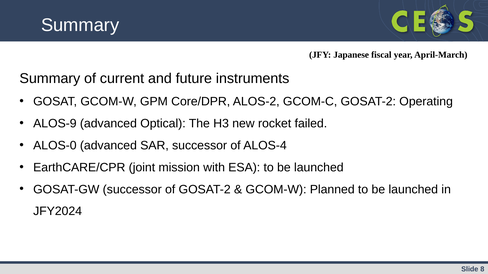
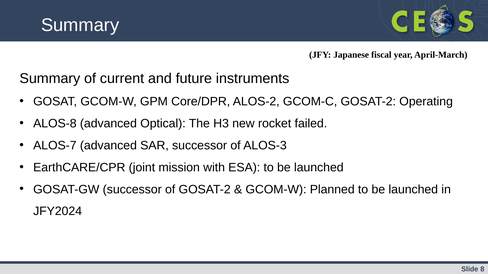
ALOS-9: ALOS-9 -> ALOS-8 (55, 124)
ALOS-0: ALOS-0 -> ALOS-7 (55, 146)
ALOS-4: ALOS-4 -> ALOS-3 (265, 146)
